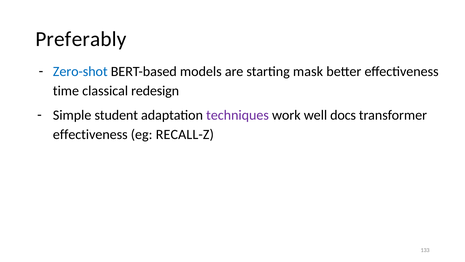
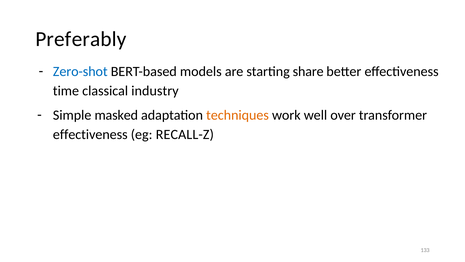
mask: mask -> share (308, 71)
redesign: redesign -> industry (155, 91)
student: student -> masked (116, 115)
techniques colour: purple -> orange (238, 115)
docs: docs -> over (343, 115)
